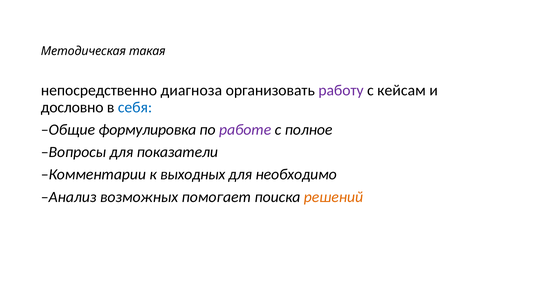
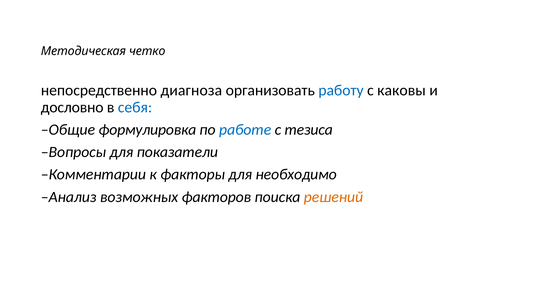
такая: такая -> четко (147, 51)
работу colour: purple -> blue (341, 91)
кейсам: кейсам -> каковы (401, 91)
работе colour: purple -> blue (245, 130)
полное: полное -> тезиса (309, 130)
выходных: выходных -> факторы (193, 175)
помогает: помогает -> факторов (216, 197)
